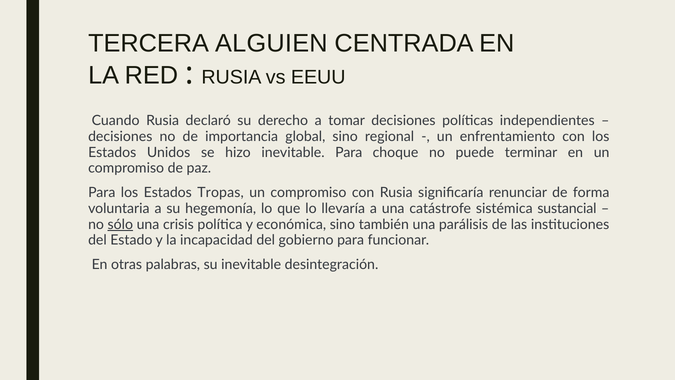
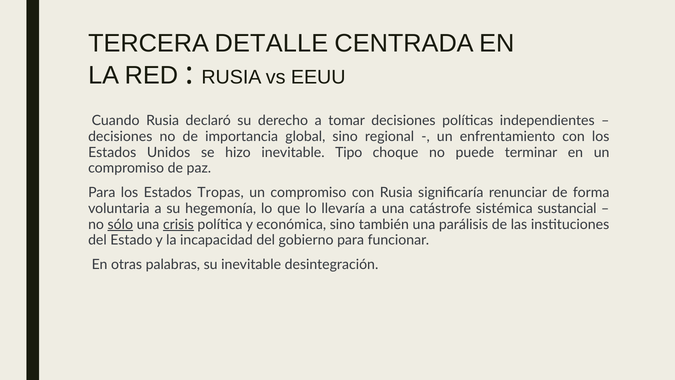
ALGUIEN: ALGUIEN -> DETALLE (271, 44)
inevitable Para: Para -> Tipo (349, 152)
crisis underline: none -> present (178, 224)
